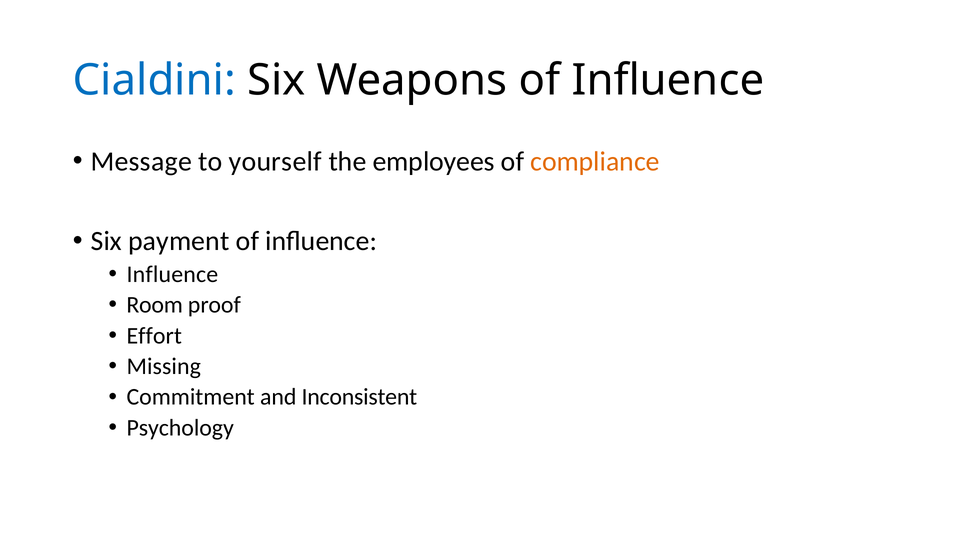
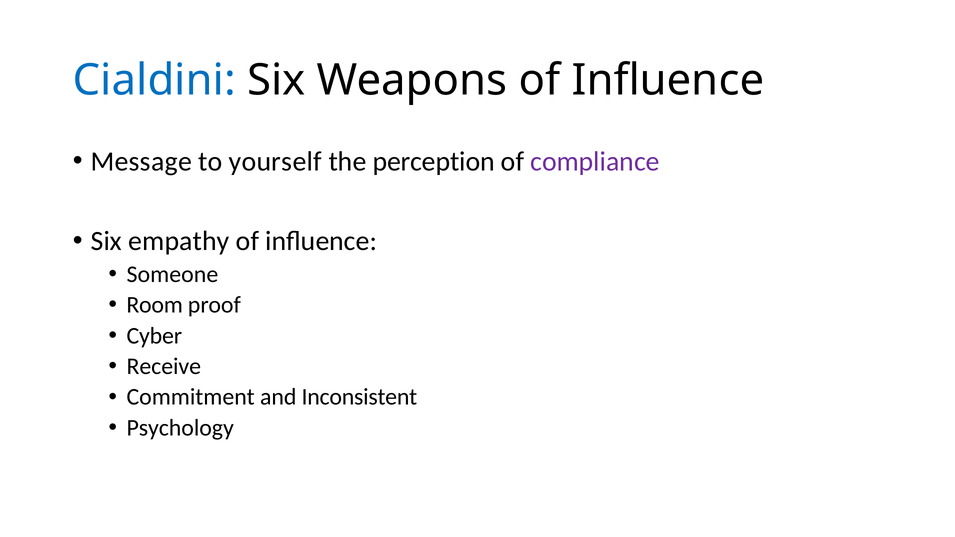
employees: employees -> perception (434, 161)
compliance colour: orange -> purple (595, 161)
payment: payment -> empathy (179, 241)
Influence: Influence -> Someone (172, 274)
Effort: Effort -> Cyber (154, 336)
Missing: Missing -> Receive (164, 366)
